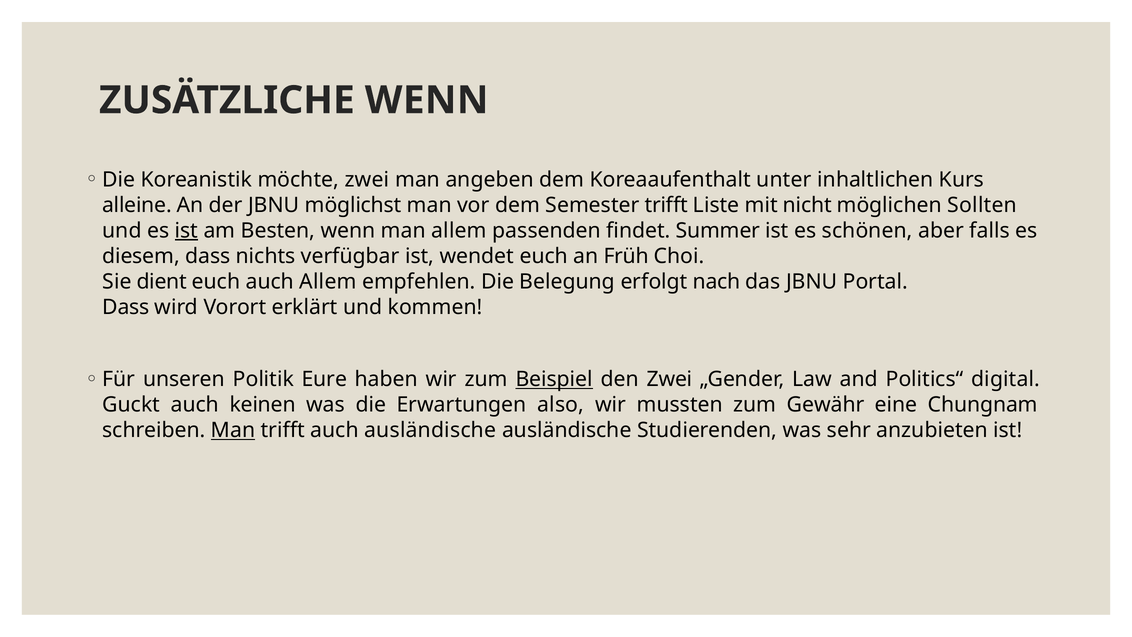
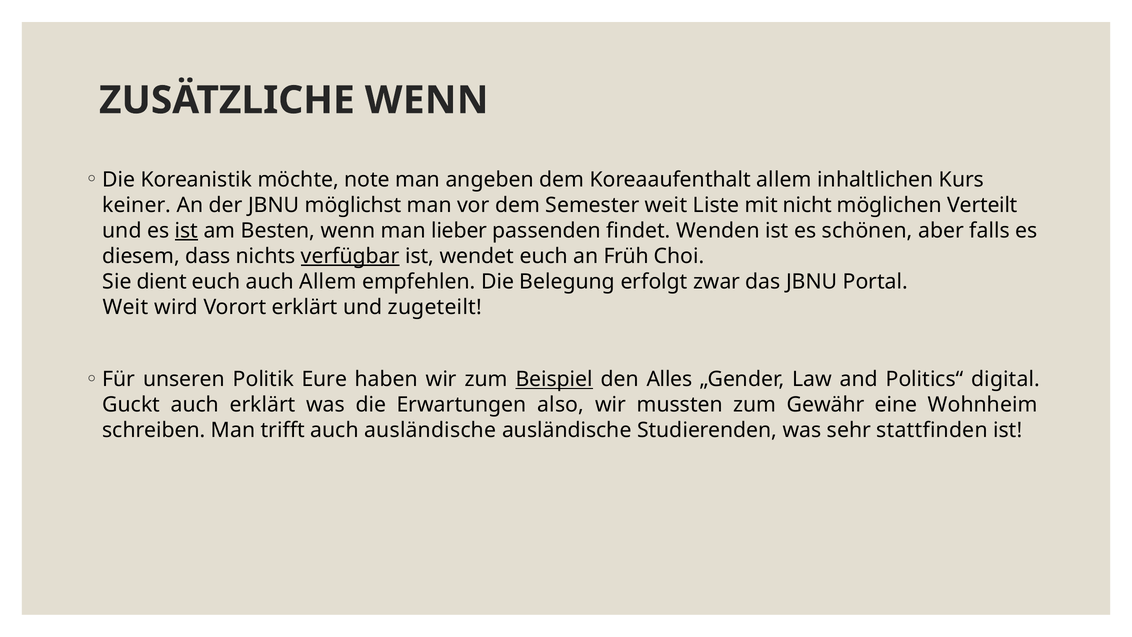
möchte zwei: zwei -> note (367, 180)
Koreaaufenthalt unter: unter -> allem (784, 180)
alleine: alleine -> keiner (137, 205)
Semester trifft: trifft -> weit (666, 205)
Sollten: Sollten -> Verteilt (982, 205)
man allem: allem -> lieber (459, 231)
Summer: Summer -> Wenden (718, 231)
verfügbar underline: none -> present (350, 256)
nach: nach -> zwar (717, 282)
Dass: Dass -> Weit (126, 307)
kommen: kommen -> zugeteilt (435, 307)
den Zwei: Zwei -> Alles (669, 379)
auch keinen: keinen -> erklärt (263, 405)
Chungnam: Chungnam -> Wohnheim (983, 405)
Man underline: present -> none (233, 430)
anzubieten: anzubieten -> stattfinden (932, 430)
